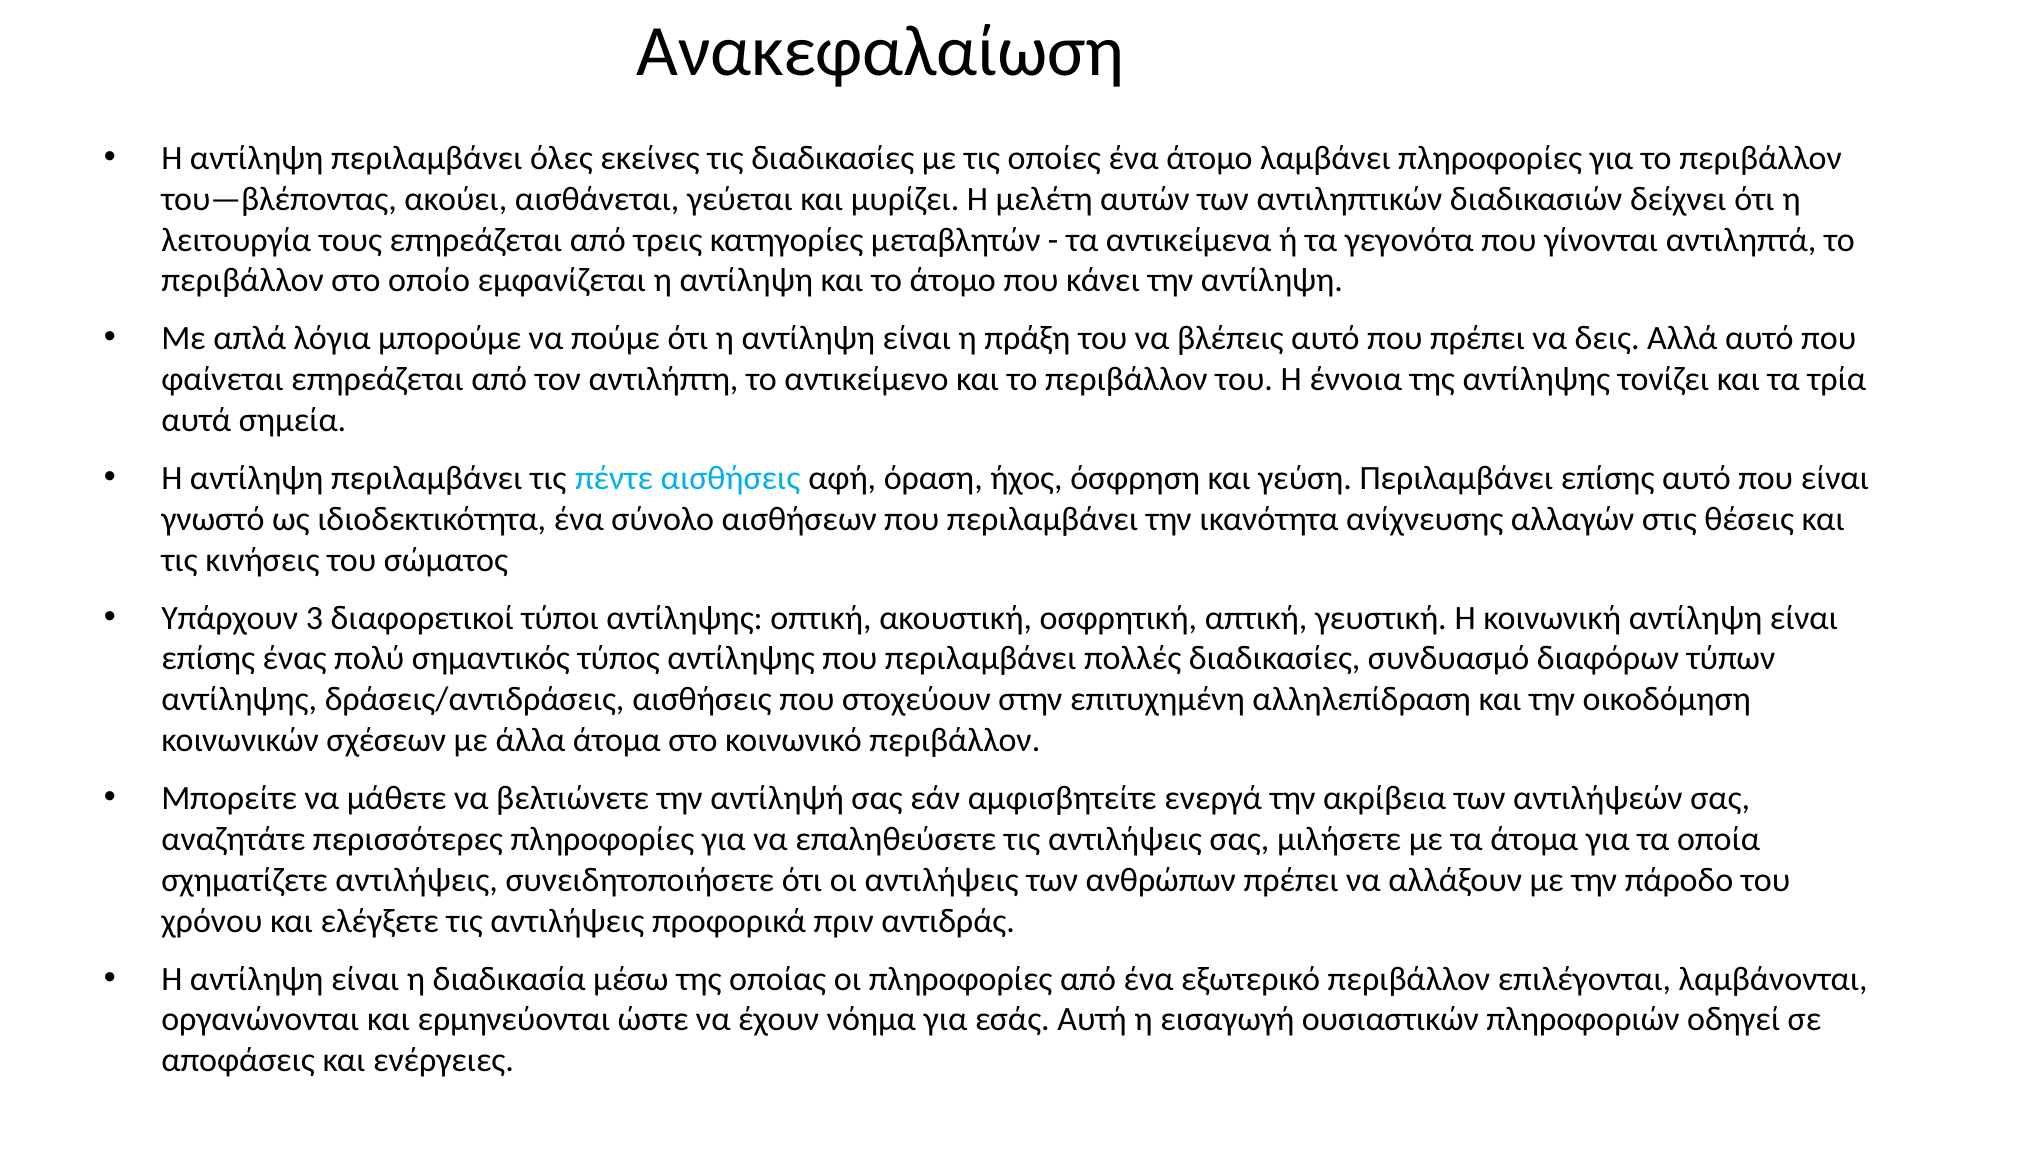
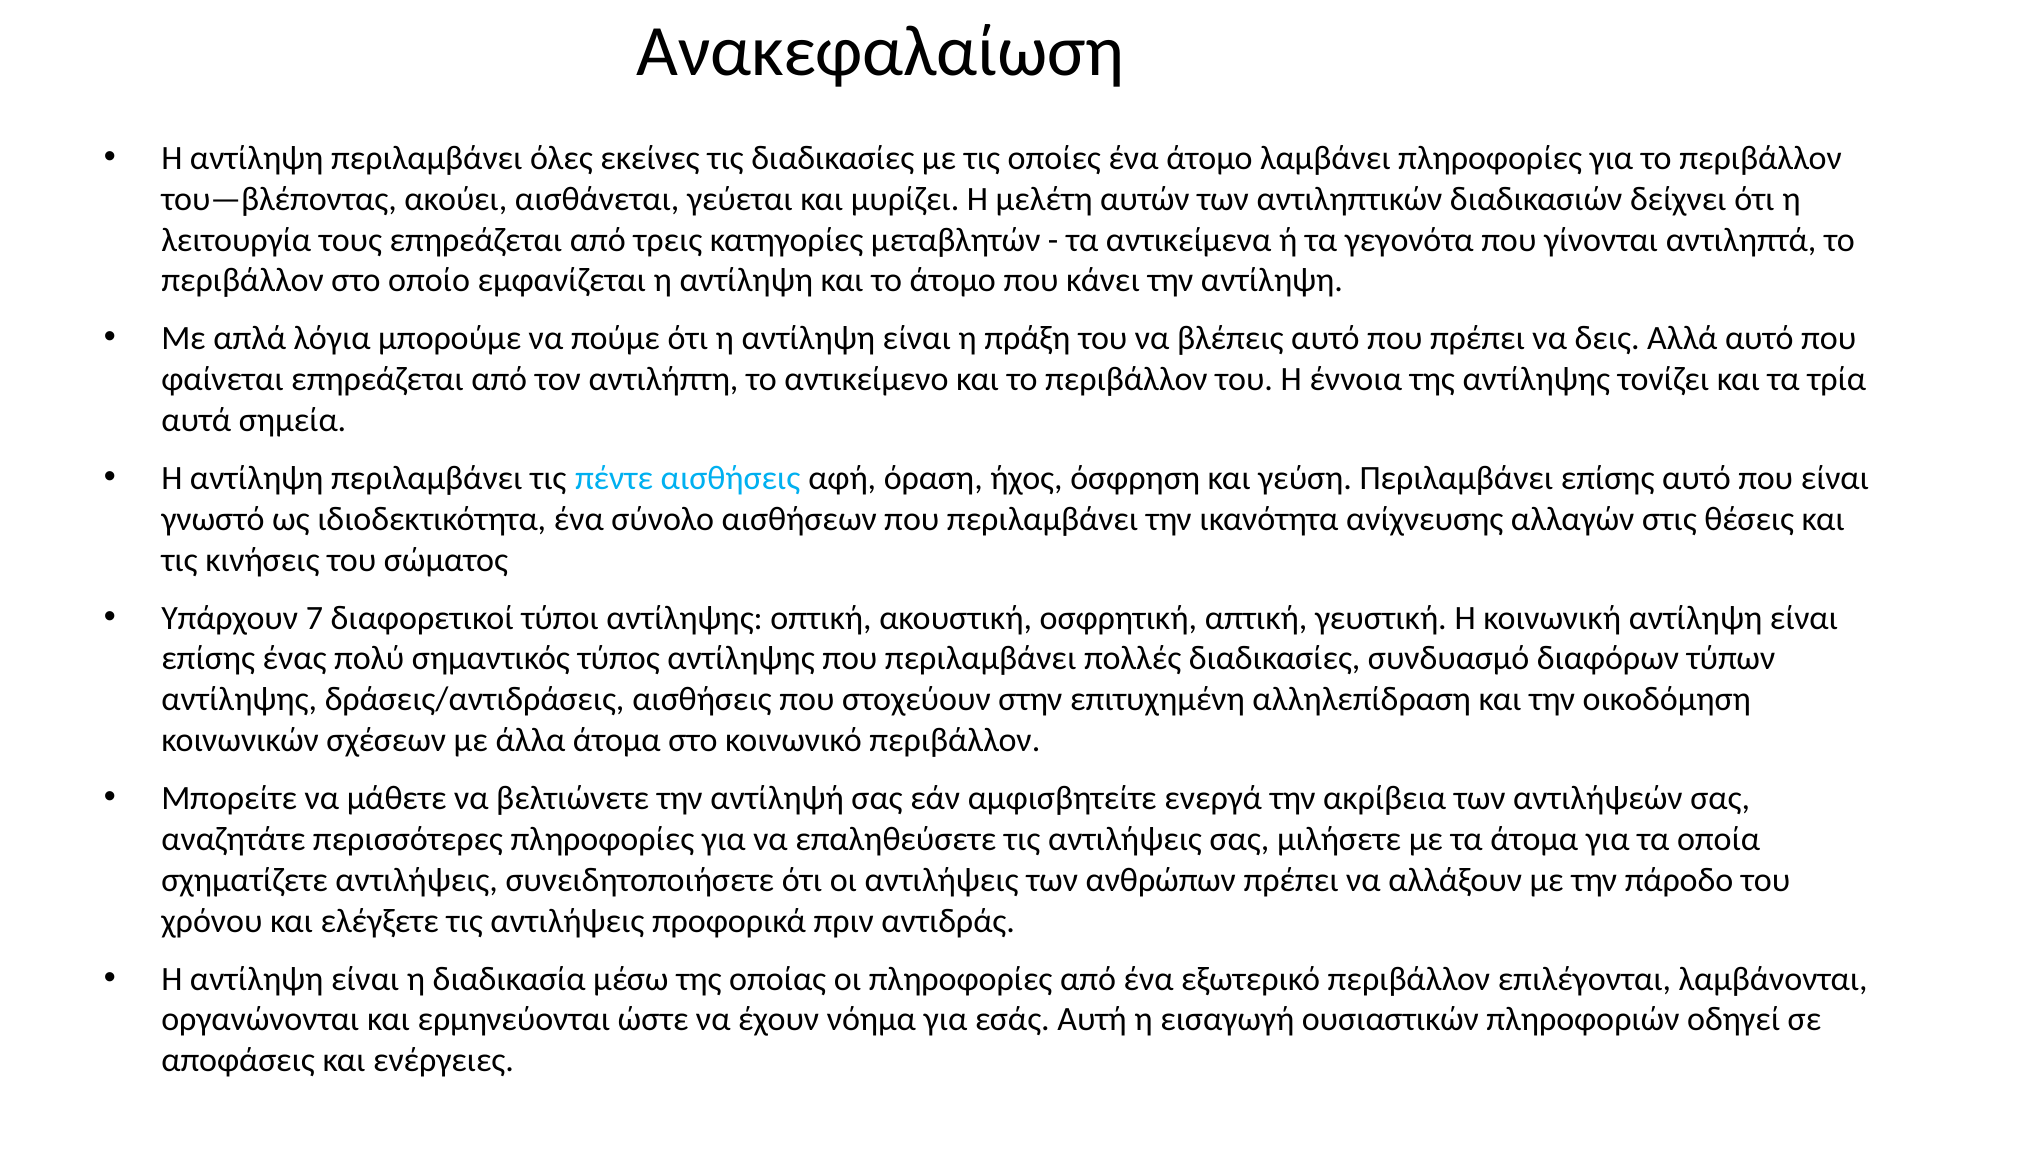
3: 3 -> 7 (314, 618)
